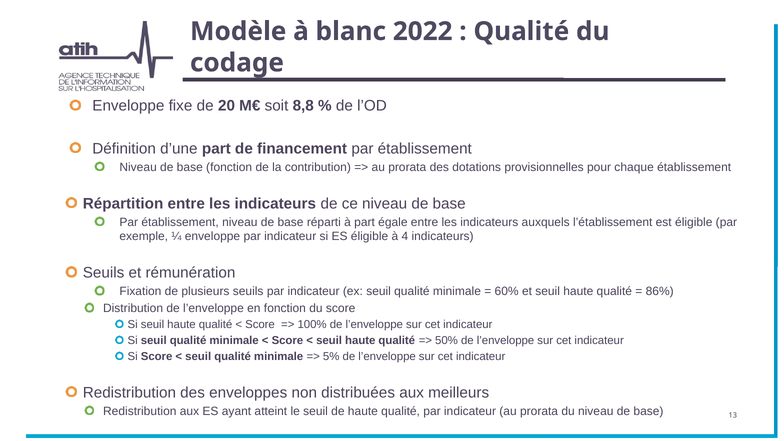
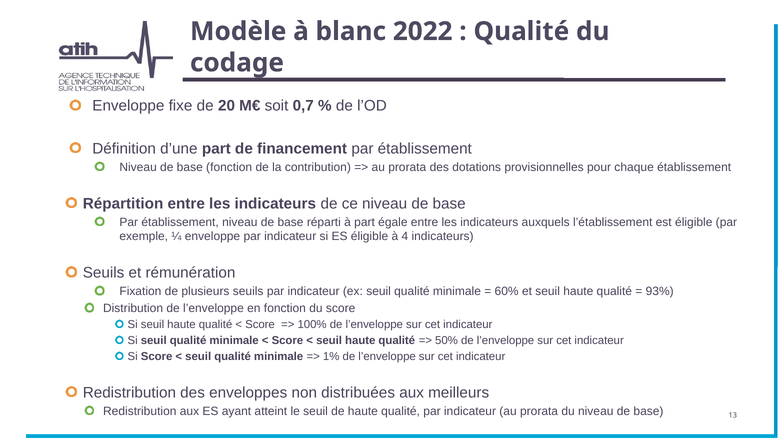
8,8: 8,8 -> 0,7 (303, 106)
86%: 86% -> 93% (660, 291)
5%: 5% -> 1% (331, 357)
